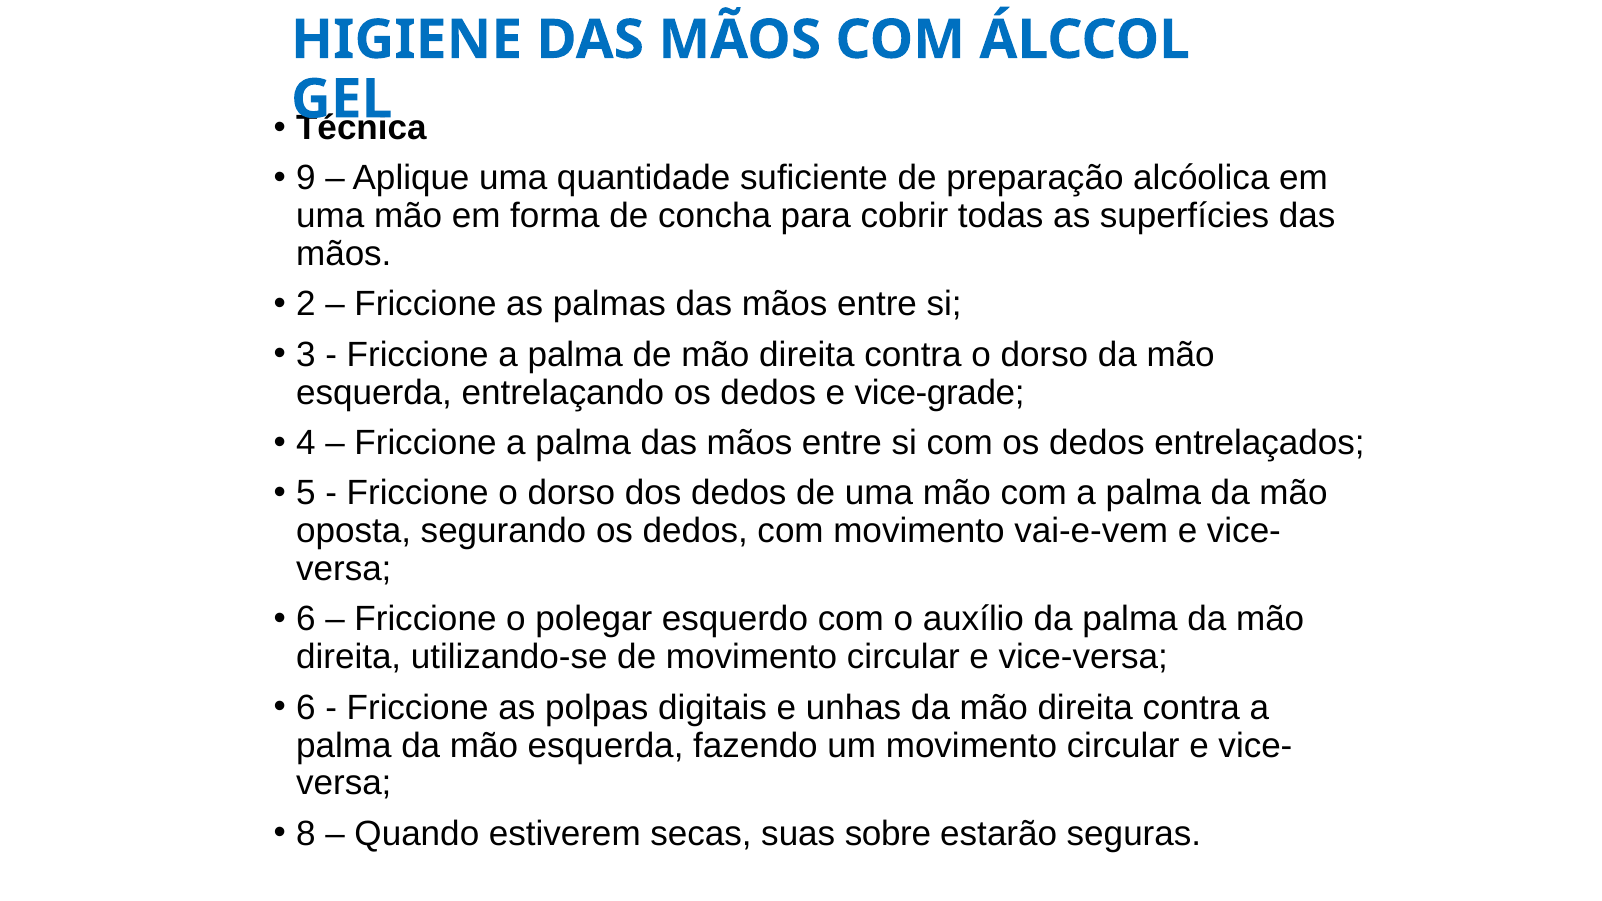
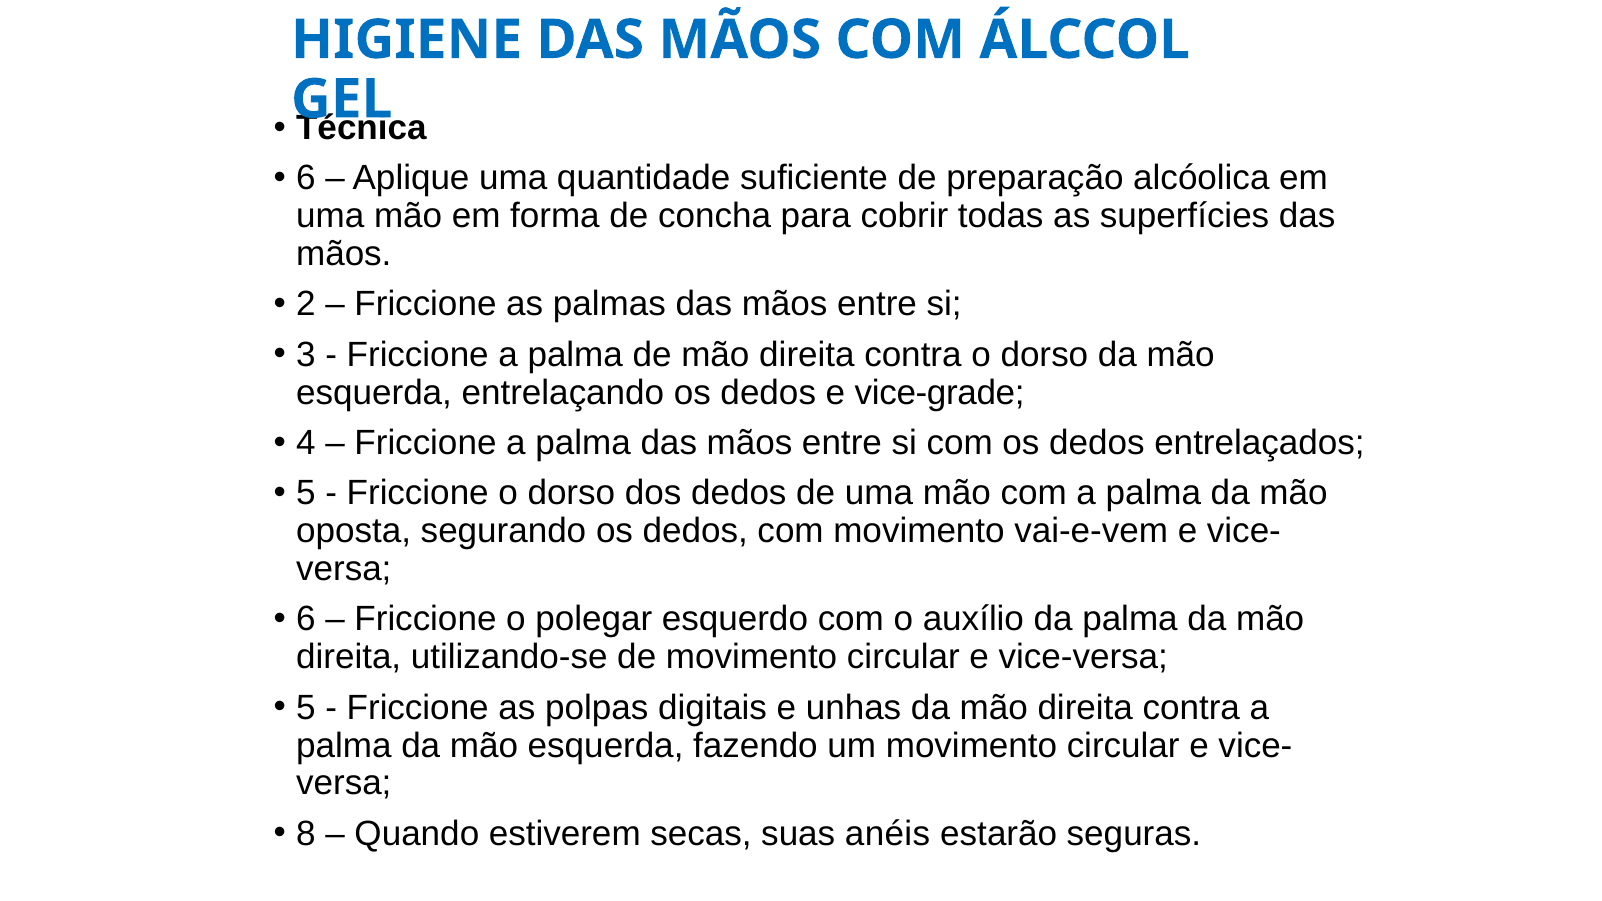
9: 9 -> 6 (306, 178)
6: 6 -> 5 (306, 708)
sobre: sobre -> anéis (888, 834)
